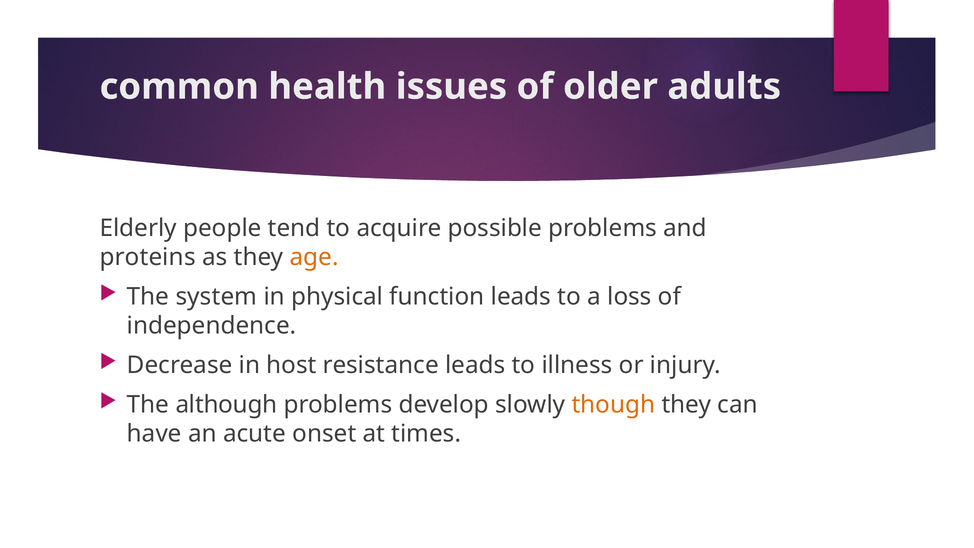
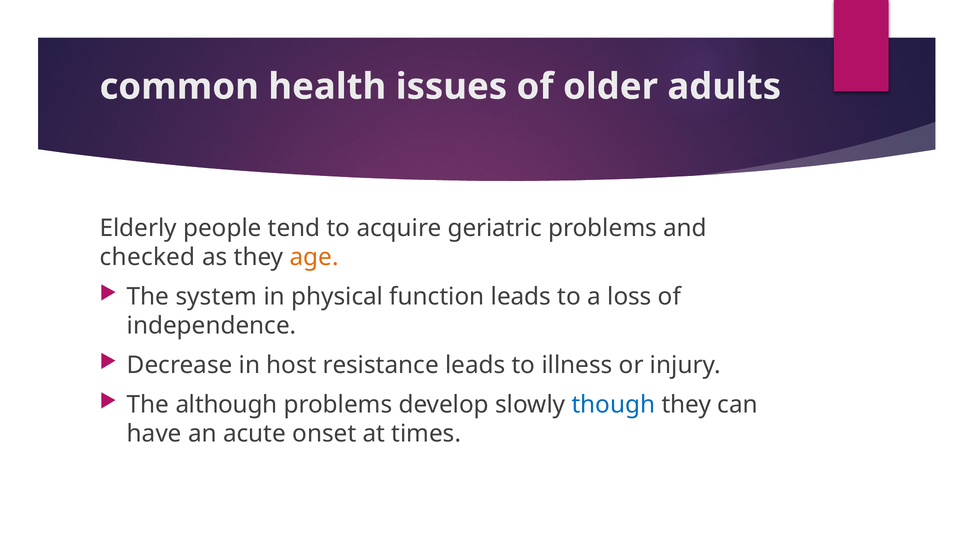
possible: possible -> geriatric (495, 228)
proteins: proteins -> checked (148, 257)
though colour: orange -> blue (613, 405)
